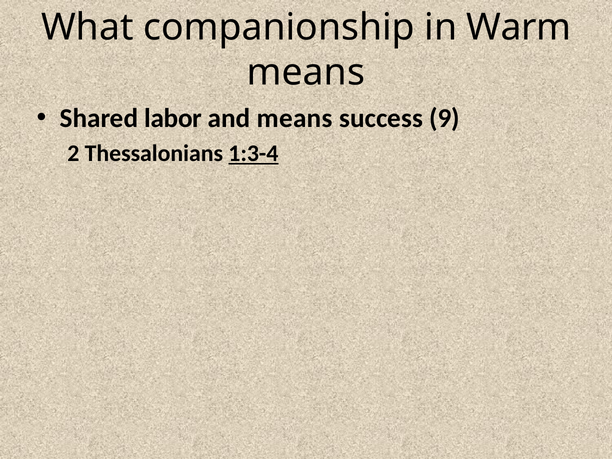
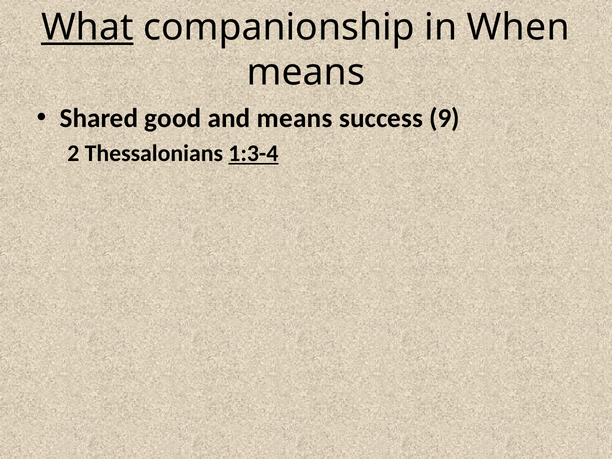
What underline: none -> present (87, 28)
Warm: Warm -> When (518, 28)
labor: labor -> good (173, 118)
